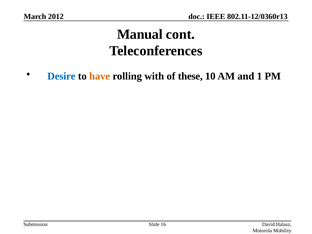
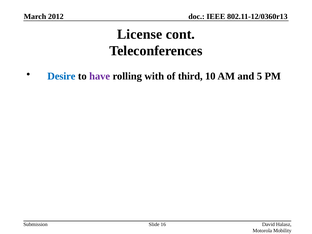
Manual: Manual -> License (140, 34)
have colour: orange -> purple (100, 76)
these: these -> third (190, 76)
1: 1 -> 5 (259, 76)
